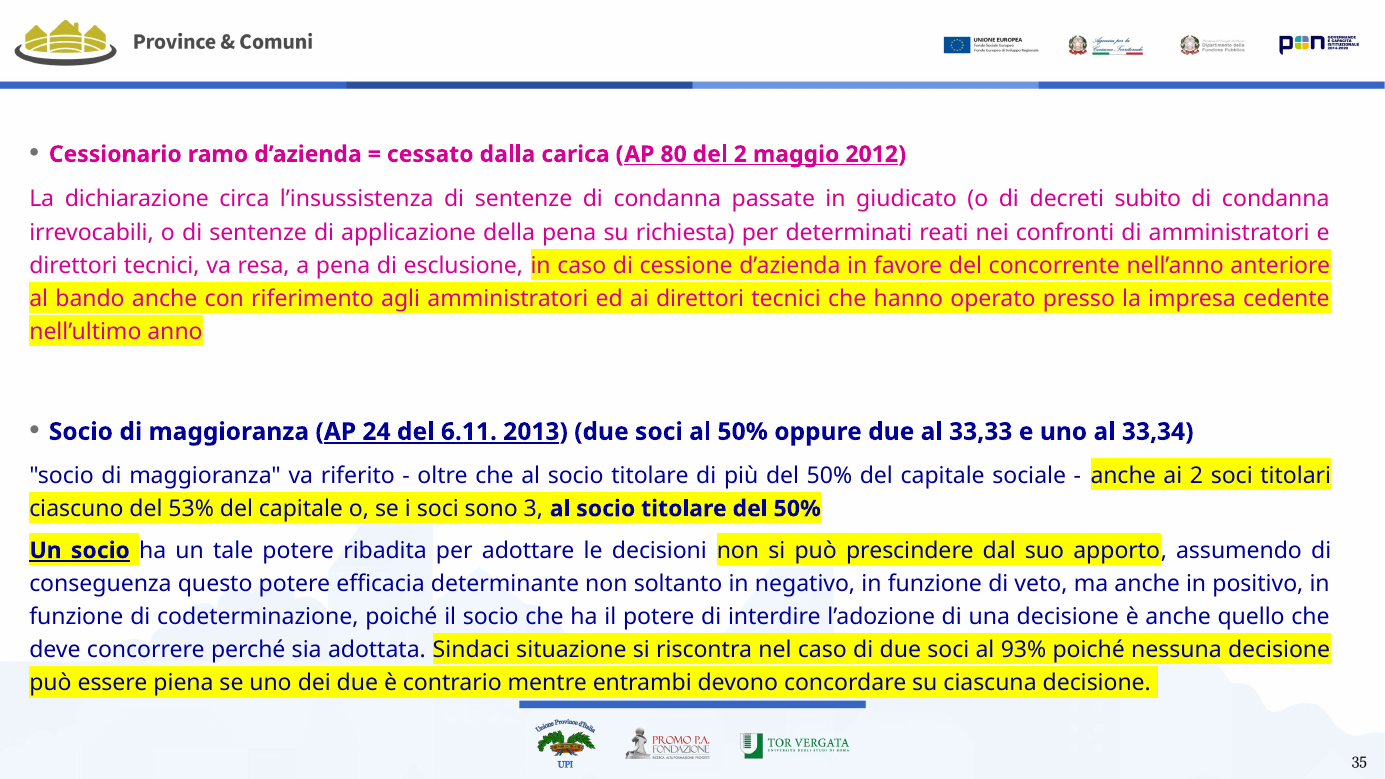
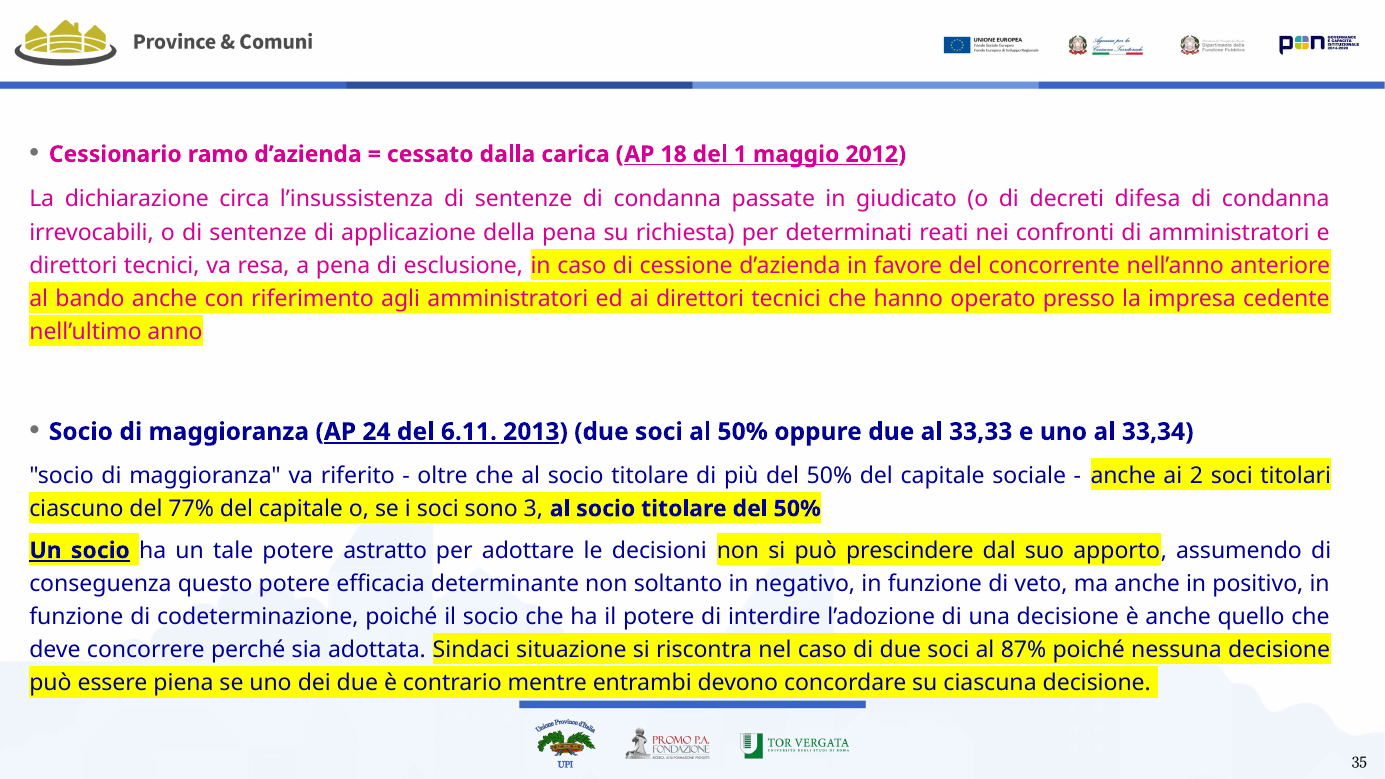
80: 80 -> 18 (674, 154)
del 2: 2 -> 1 (740, 154)
subito: subito -> difesa (1148, 199)
53%: 53% -> 77% (191, 509)
ribadita: ribadita -> astratto (385, 551)
93%: 93% -> 87% (1024, 650)
